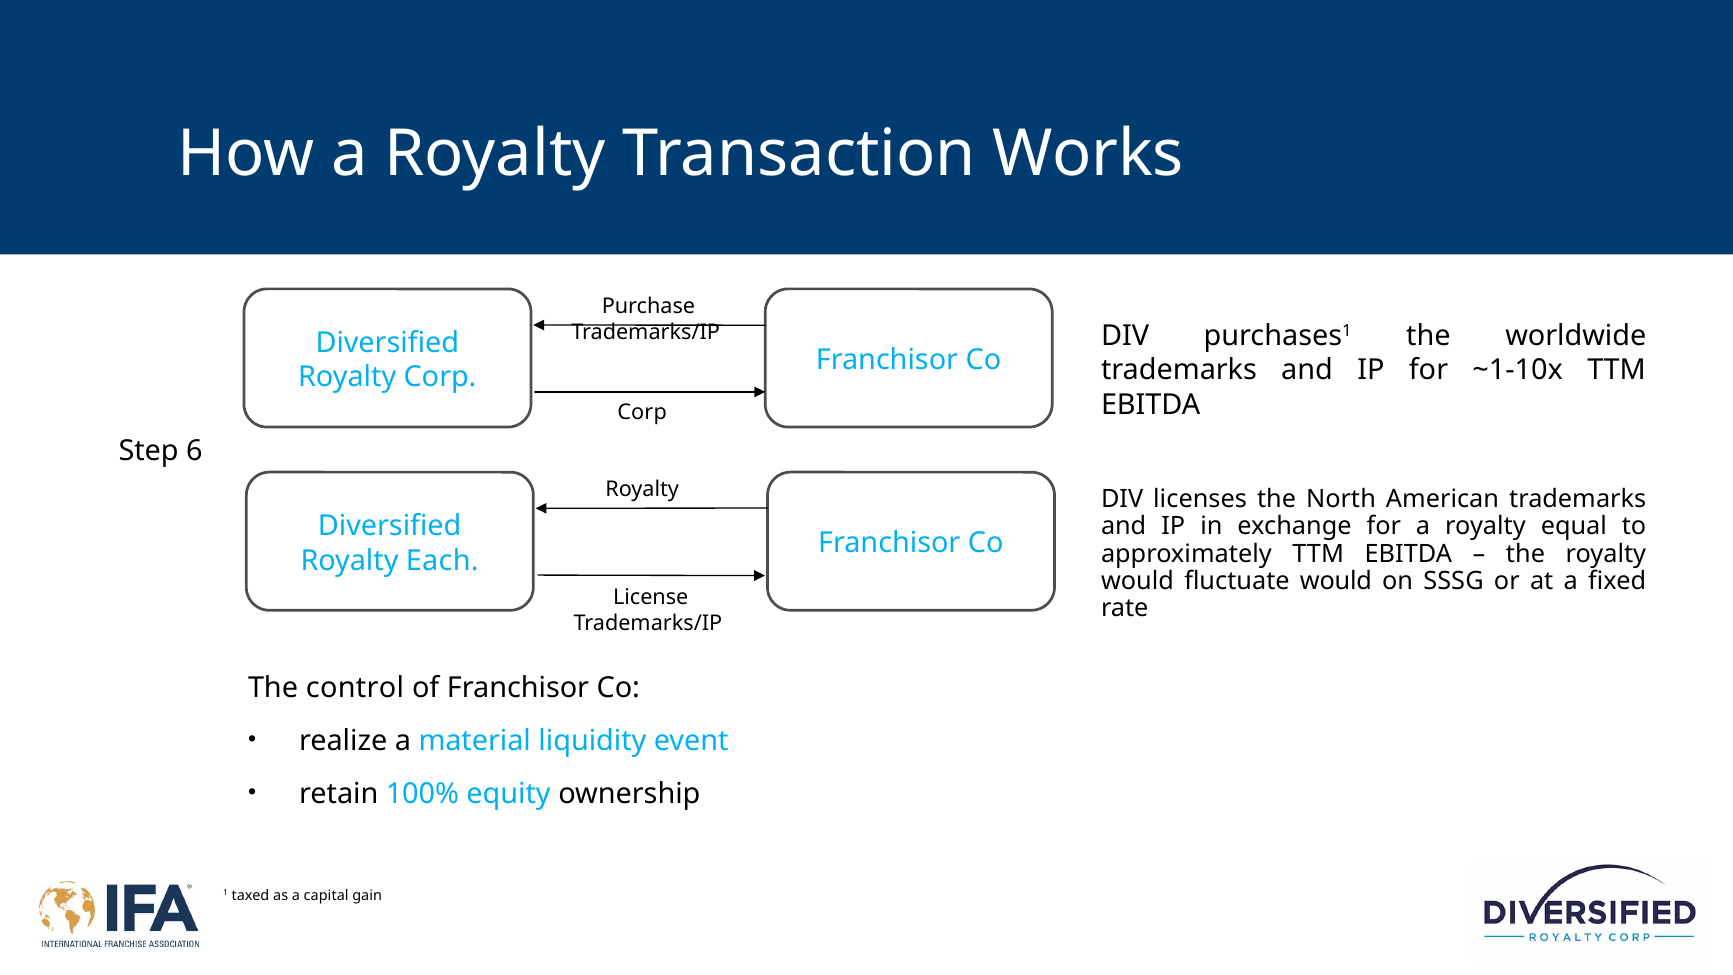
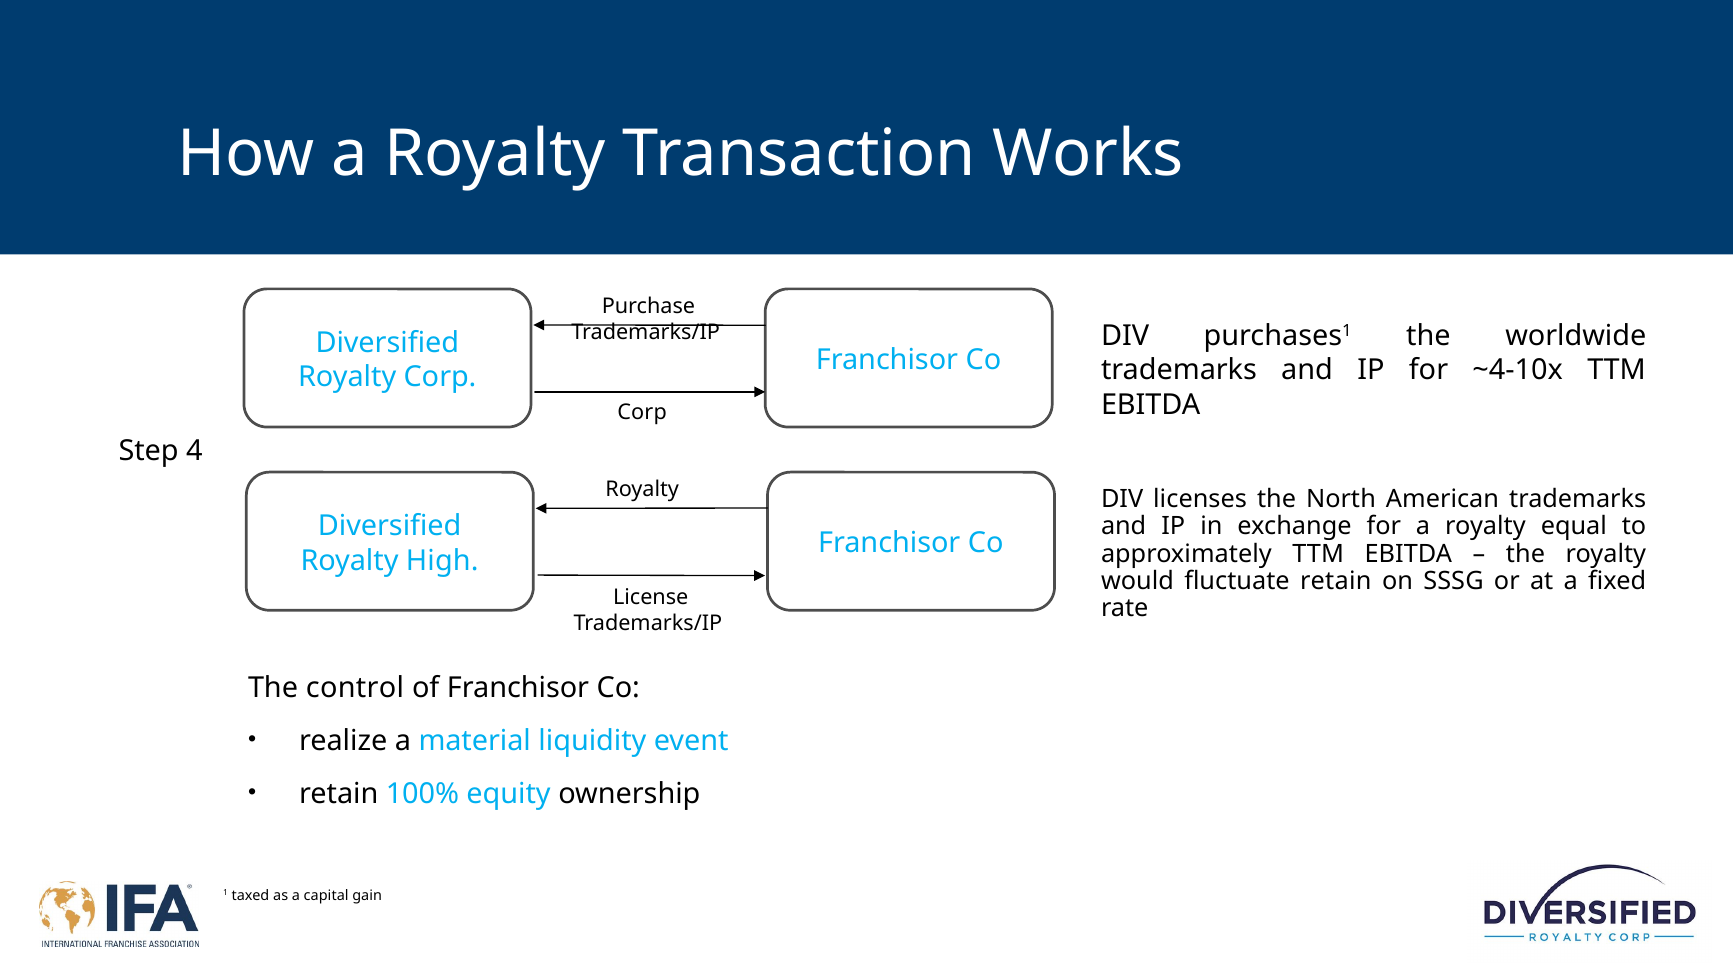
~1-10x: ~1-10x -> ~4-10x (1518, 370)
6: 6 -> 4 (194, 451)
Each: Each -> High (442, 560)
fluctuate would: would -> retain (1336, 581)
